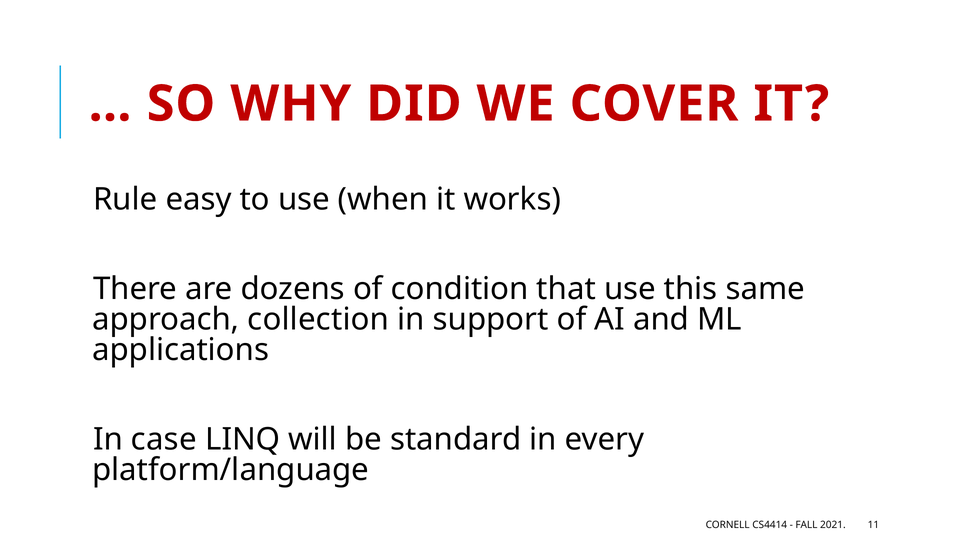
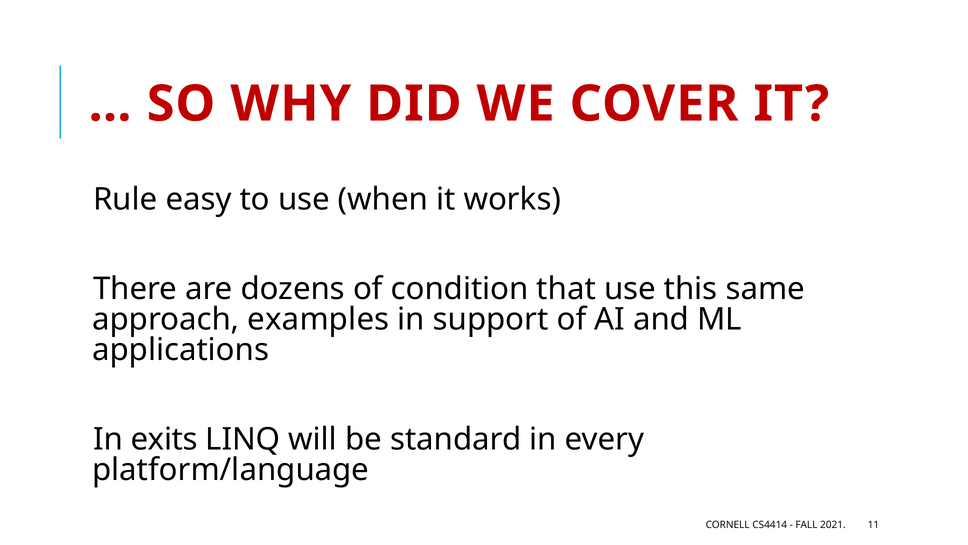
collection: collection -> examples (318, 319)
case: case -> exits (164, 439)
